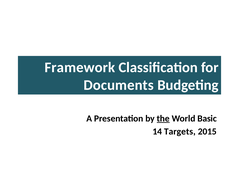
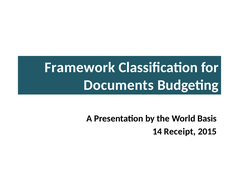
the underline: present -> none (163, 118)
Basic: Basic -> Basis (207, 118)
Targets: Targets -> Receipt (180, 131)
